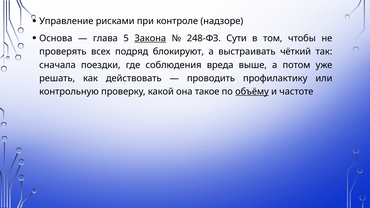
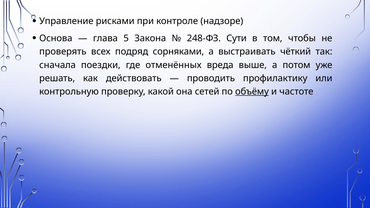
Закона underline: present -> none (150, 38)
блокируют: блокируют -> сорняками (178, 52)
соблюдения: соблюдения -> отменённых (174, 65)
такое: такое -> сетей (207, 92)
